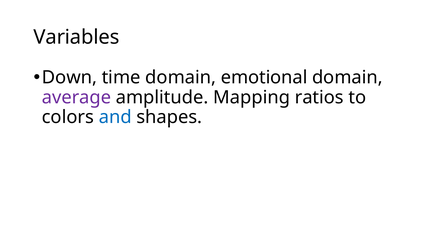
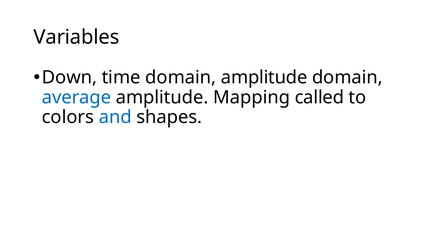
domain emotional: emotional -> amplitude (264, 77)
average colour: purple -> blue (76, 97)
ratios: ratios -> called (319, 97)
